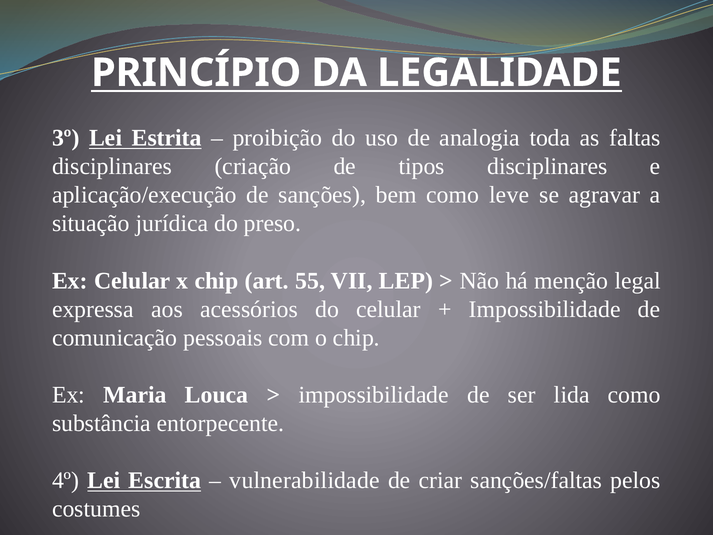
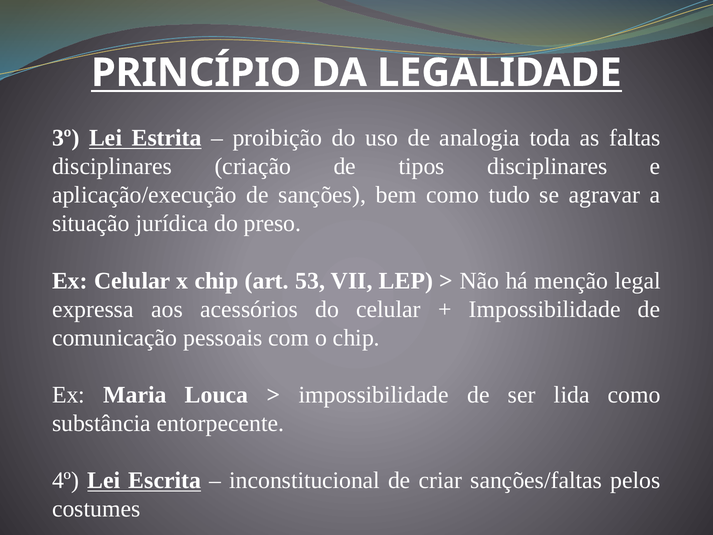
leve: leve -> tudo (509, 195)
55: 55 -> 53 (310, 281)
vulnerabilidade: vulnerabilidade -> inconstitucional (305, 480)
